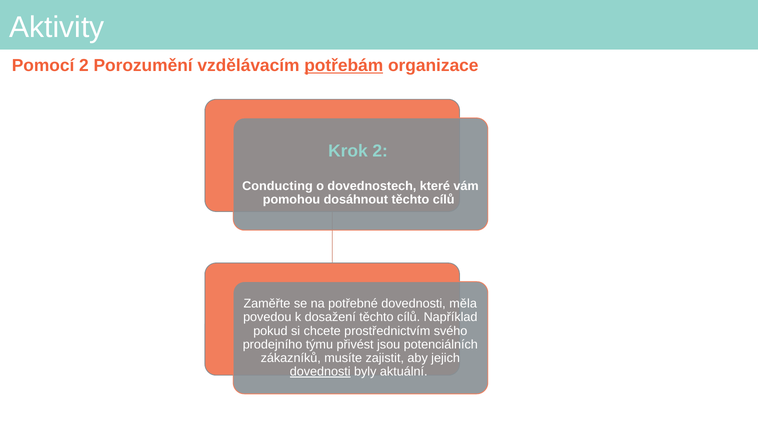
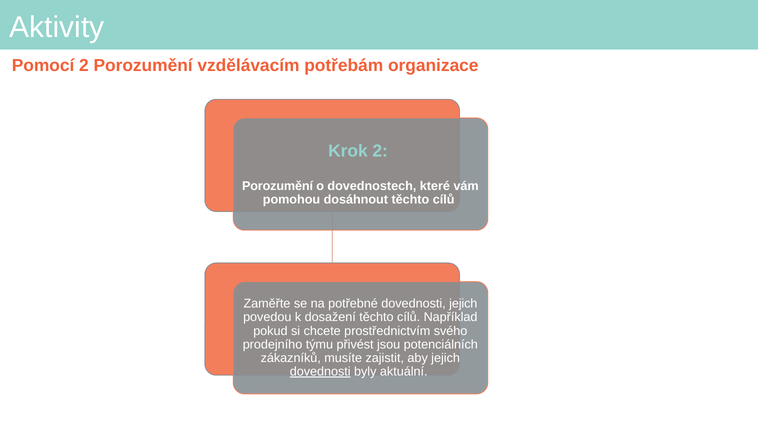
potřebám underline: present -> none (344, 66)
Conducting: Conducting -> Porozumění (278, 186)
dovednosti měla: měla -> jejich (463, 304)
